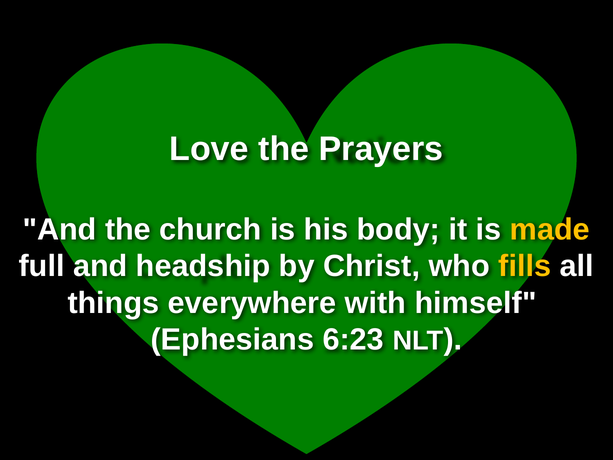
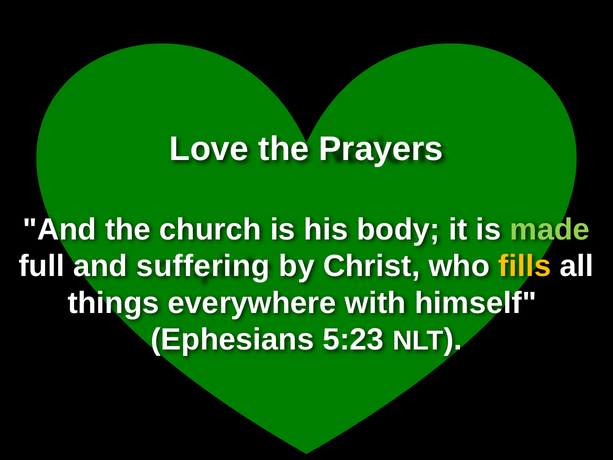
made colour: yellow -> light green (550, 229)
headship: headship -> suffering (203, 266)
6:23: 6:23 -> 5:23 (353, 340)
